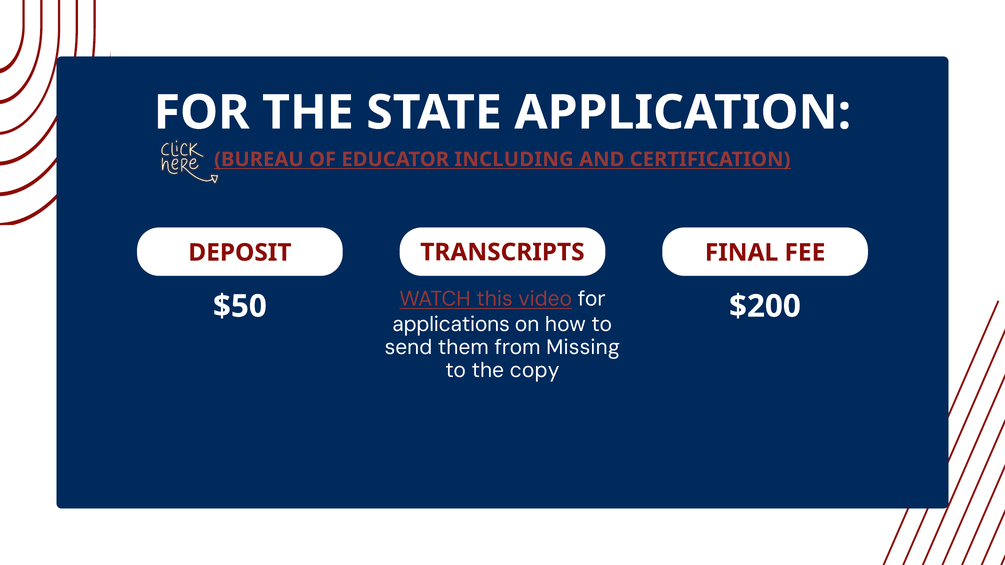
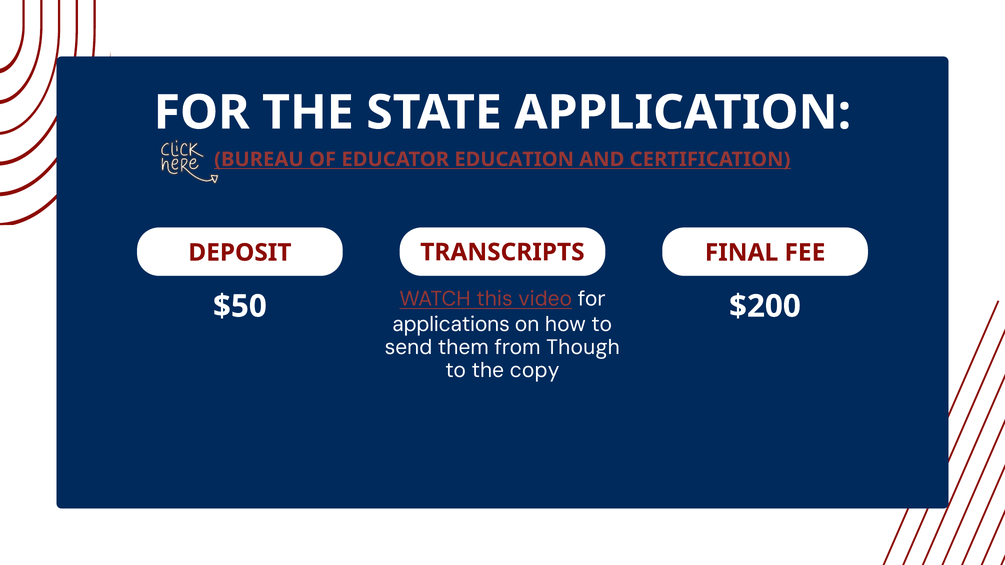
INCLUDING: INCLUDING -> EDUCATION (514, 160)
Missing: Missing -> Though (583, 347)
